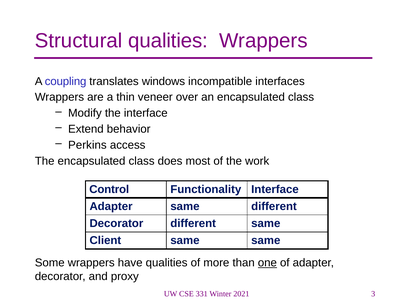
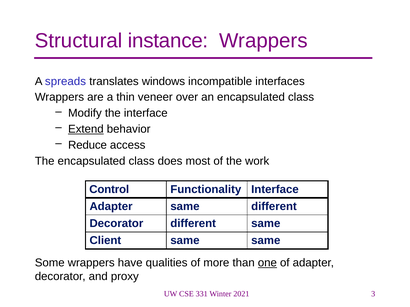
Structural qualities: qualities -> instance (168, 41)
coupling: coupling -> spreads (65, 81)
Extend underline: none -> present (86, 129)
Perkins: Perkins -> Reduce (88, 145)
